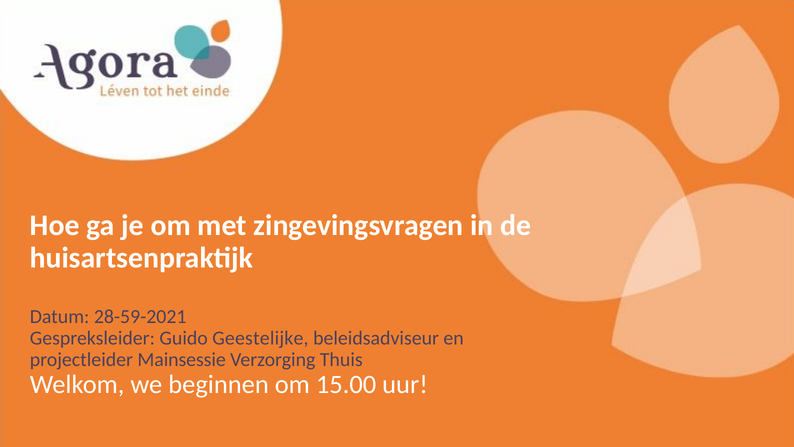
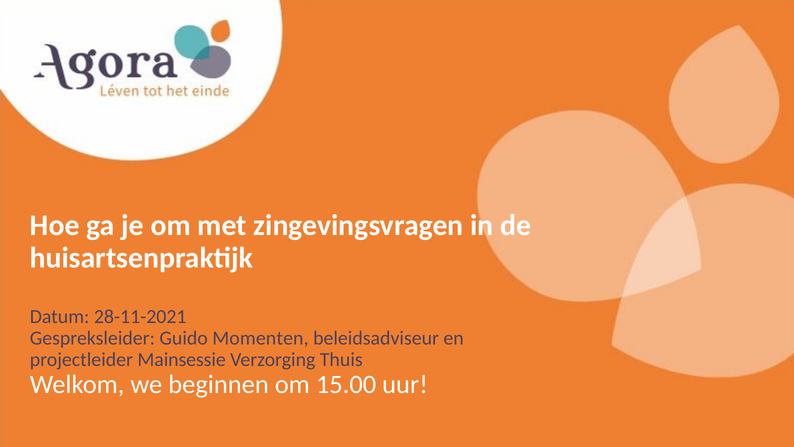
28-59-2021: 28-59-2021 -> 28-11-2021 (140, 316)
Geestelijke: Geestelijke -> Momenten (260, 338)
